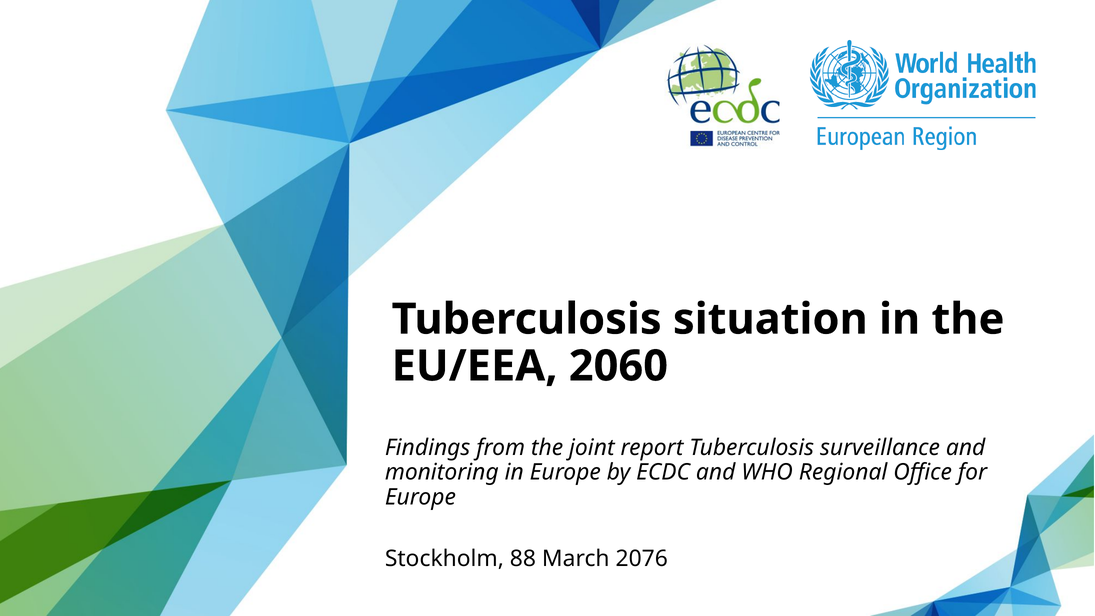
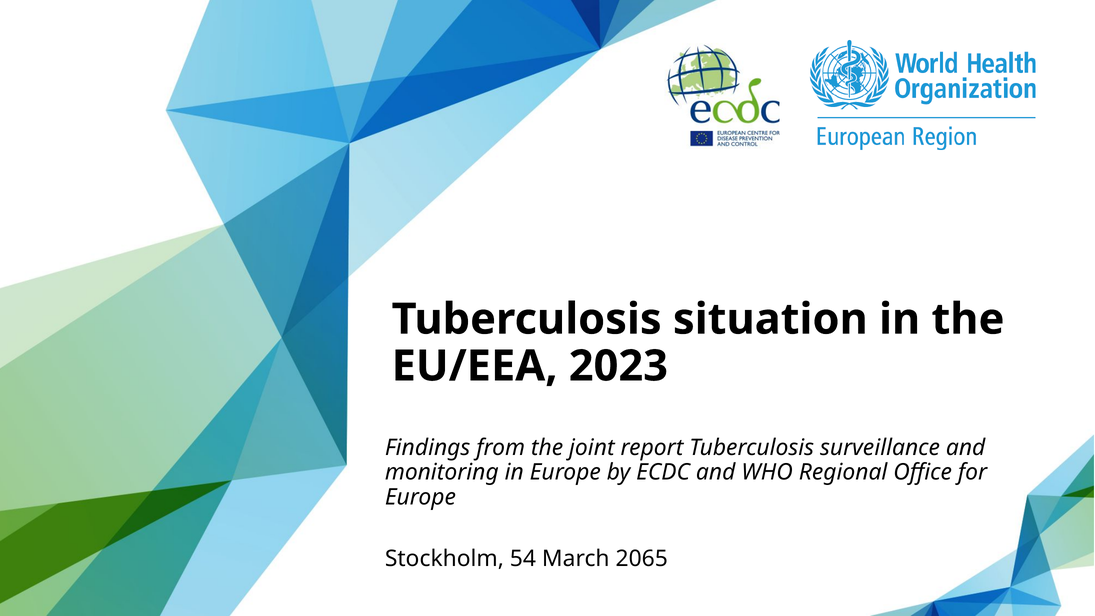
2060: 2060 -> 2023 (618, 366)
88: 88 -> 54 (523, 559)
2076: 2076 -> 2065 (642, 559)
